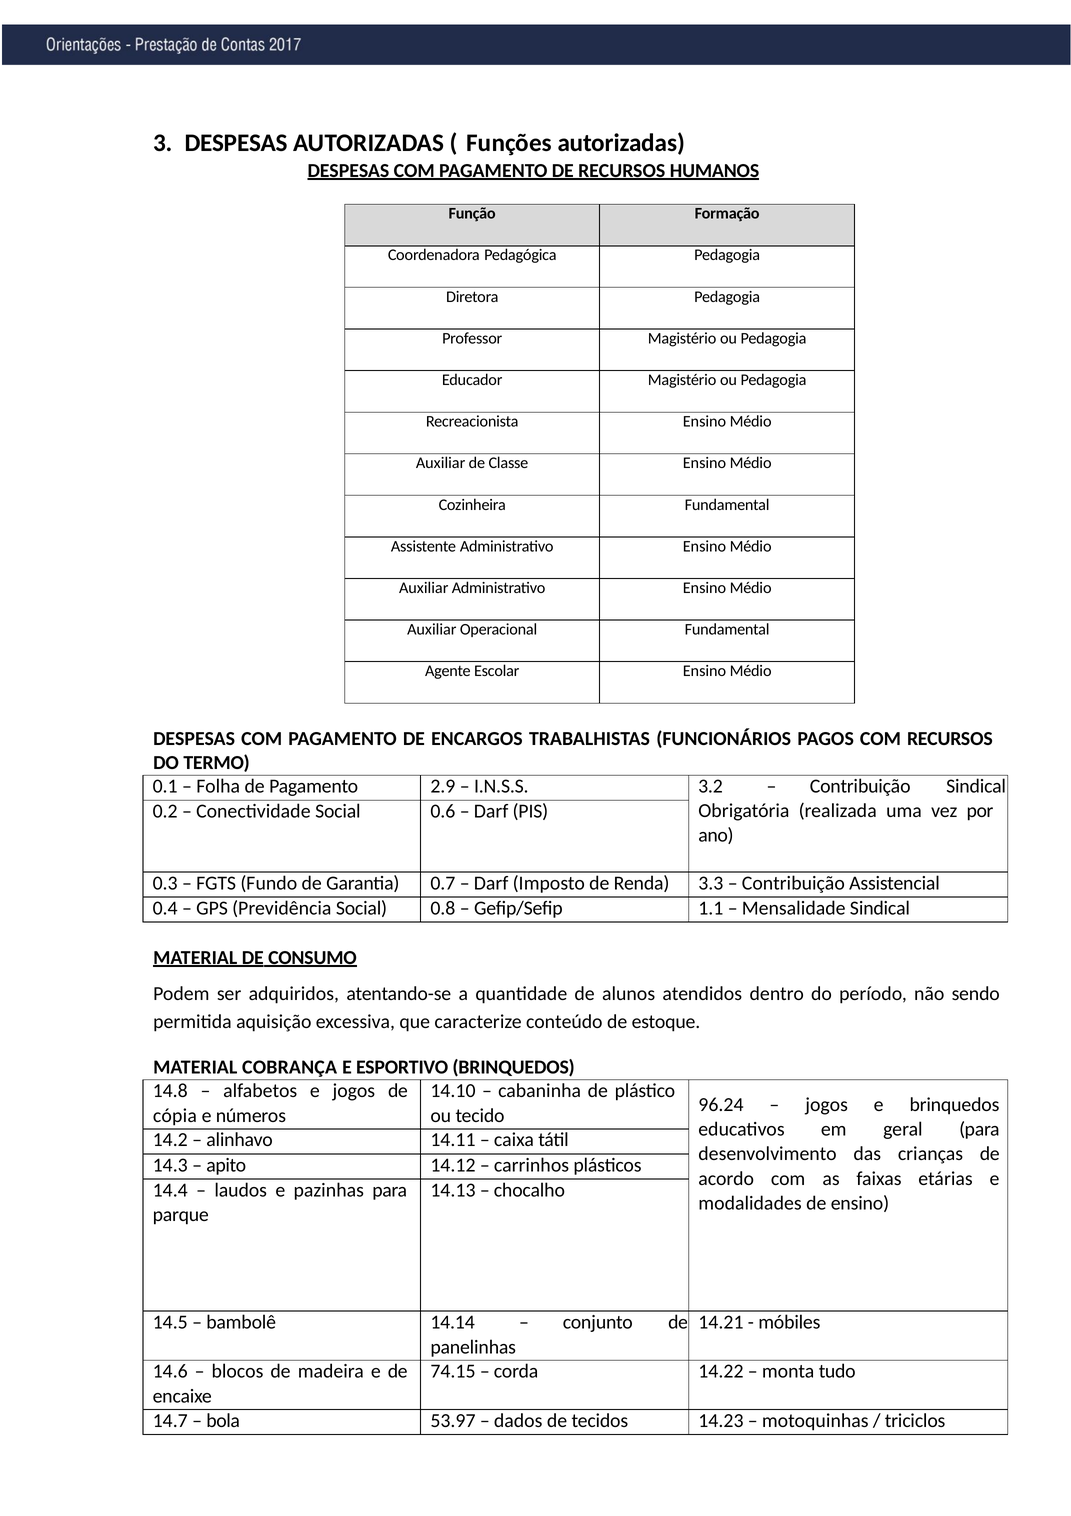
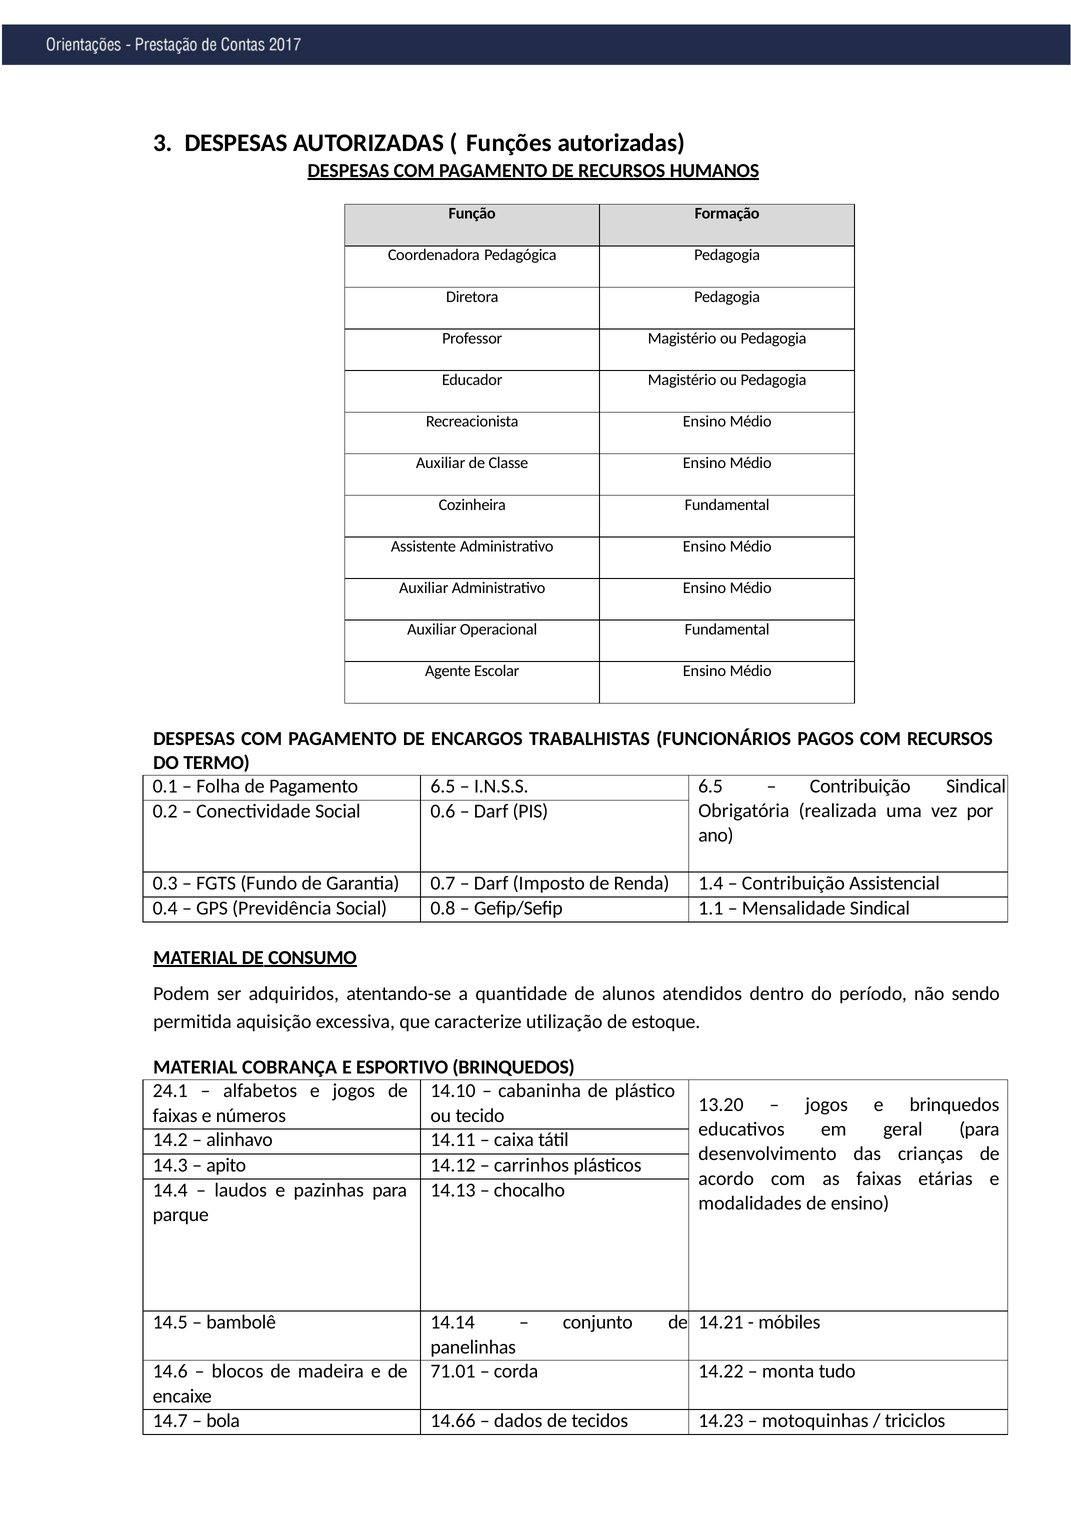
Pagamento 2.9: 2.9 -> 6.5 (443, 786)
I.N.S.S 3.2: 3.2 -> 6.5 (710, 786)
3.3: 3.3 -> 1.4 (711, 883)
conteúdo: conteúdo -> utilização (564, 1022)
14.8: 14.8 -> 24.1 (170, 1090)
96.24: 96.24 -> 13.20 (721, 1104)
cópia: cópia -> faixas (175, 1115)
74.15: 74.15 -> 71.01 (453, 1371)
53.97: 53.97 -> 14.66 (453, 1420)
